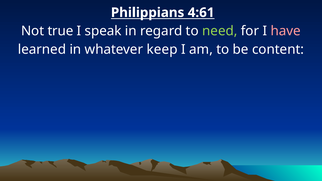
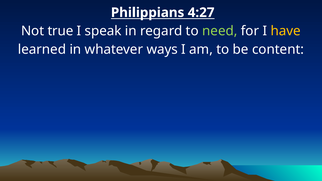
4:61: 4:61 -> 4:27 (201, 13)
have colour: pink -> yellow (286, 31)
keep: keep -> ways (162, 50)
